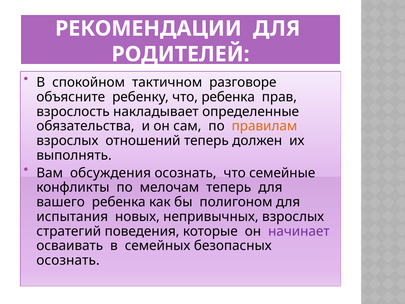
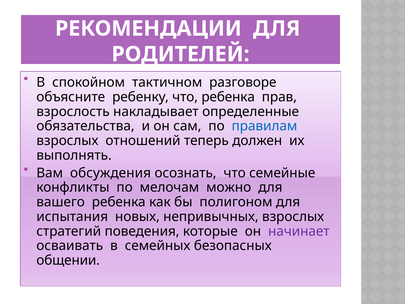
правилам colour: orange -> blue (264, 126)
мелочам теперь: теперь -> можно (229, 187)
осознать: осознать -> общении (68, 260)
